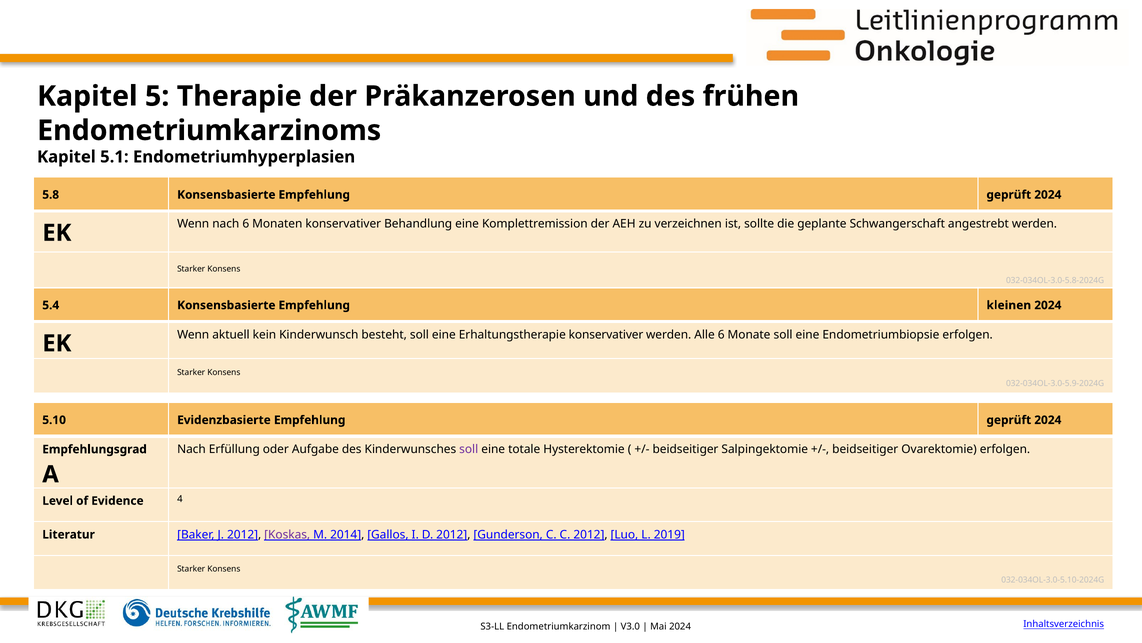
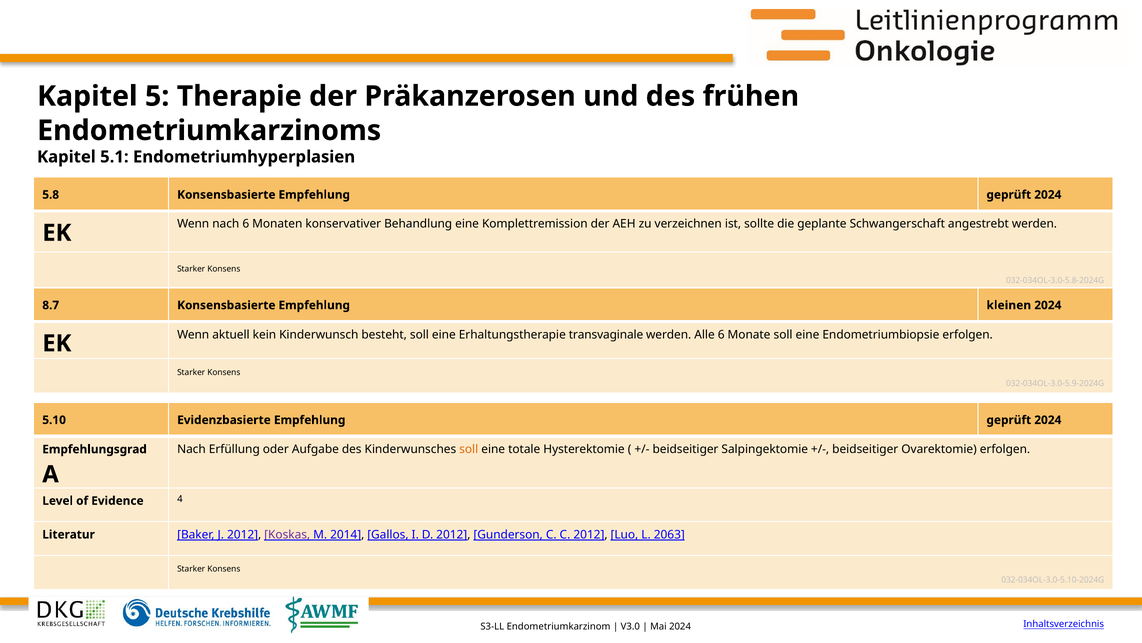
5.4: 5.4 -> 8.7 (51, 305)
Erhaltungstherapie konservativer: konservativer -> transvaginale (606, 334)
soll colour: purple -> orange (469, 449)
2019: 2019 -> 2063 (669, 534)
